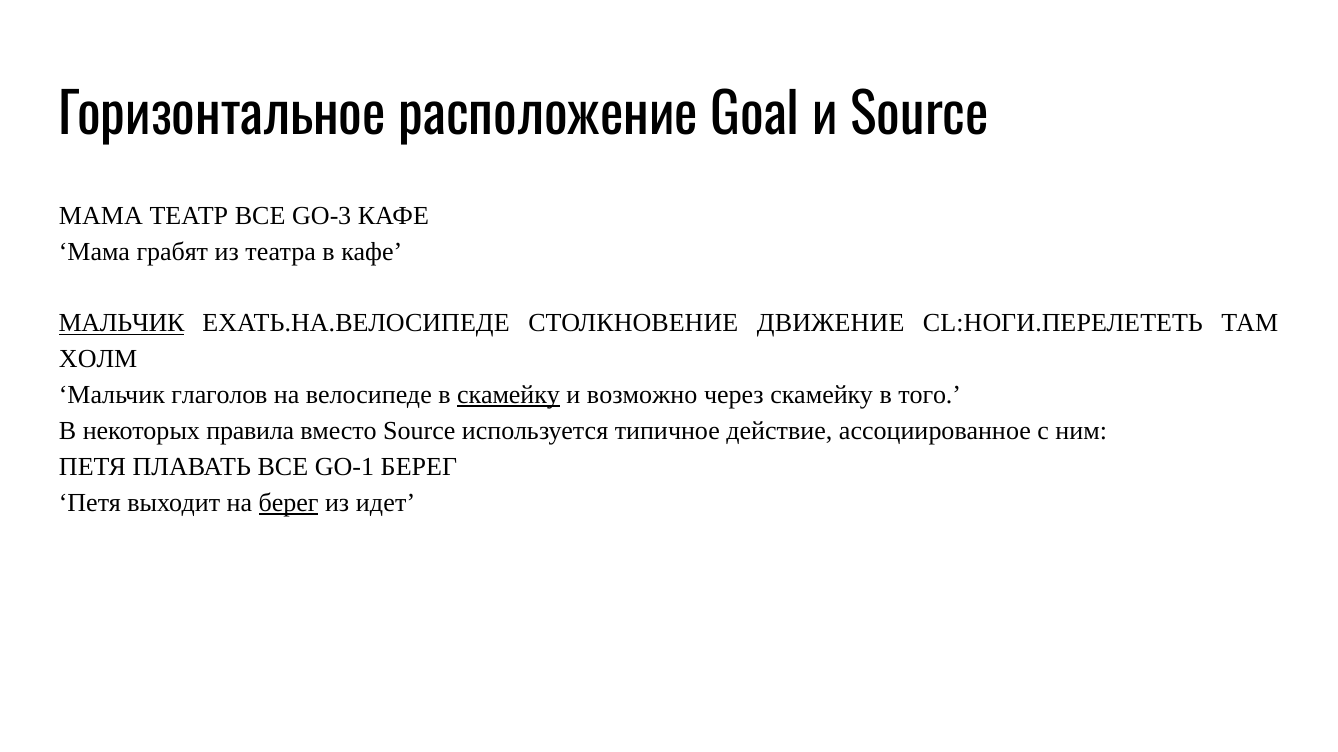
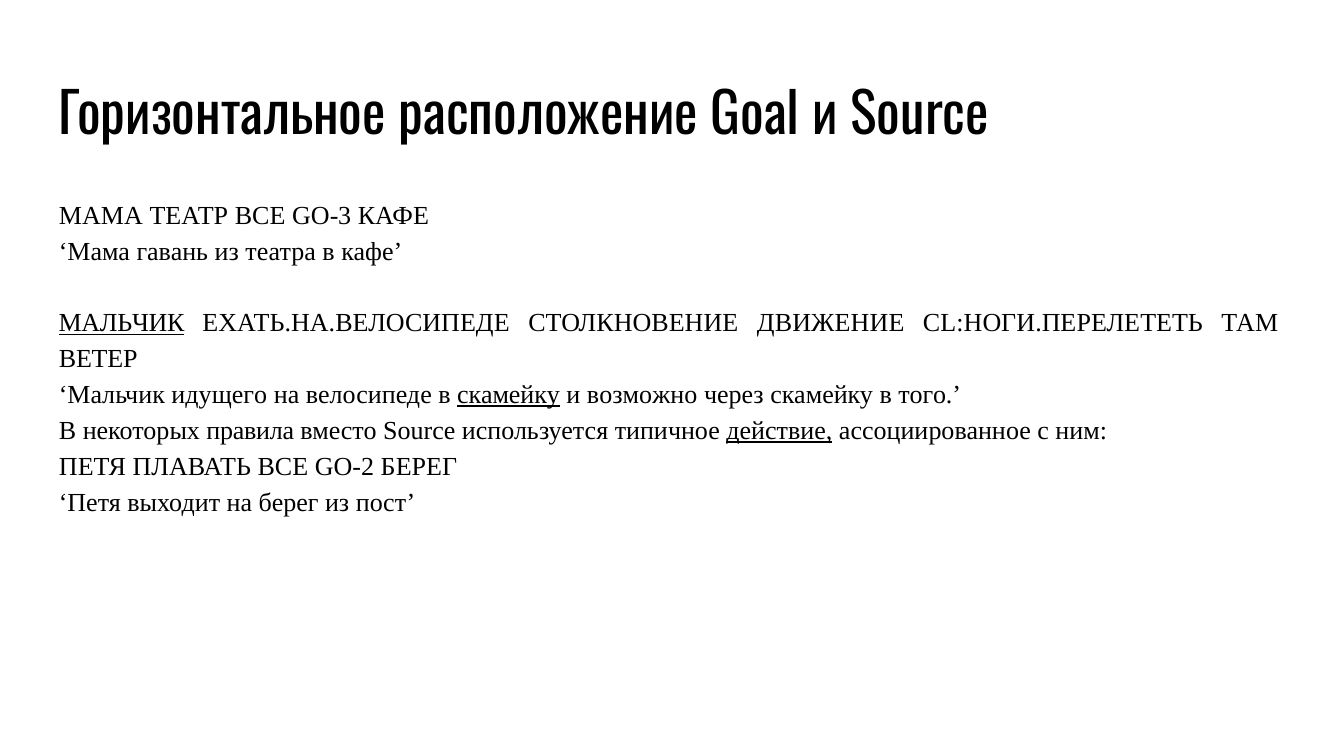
грабят: грабят -> гавань (172, 252)
ХОЛМ: ХОЛМ -> ВЕТЕР (98, 360)
глаголов: глаголов -> идущего (219, 395)
действие underline: none -> present (779, 431)
GO-1: GO-1 -> GO-2 (345, 467)
берег underline: present -> none (289, 503)
идет: идет -> пост (386, 503)
